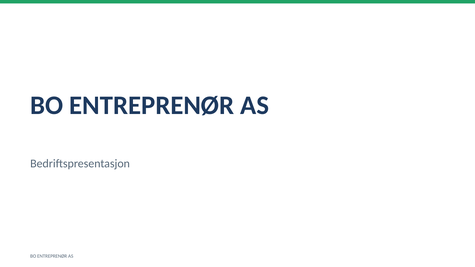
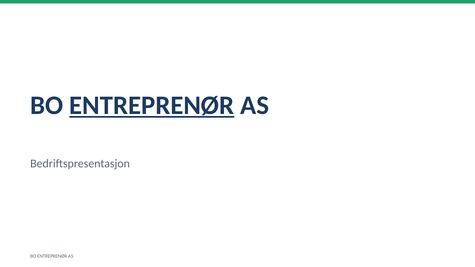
ENTREPRENØR underline: none -> present (152, 105)
